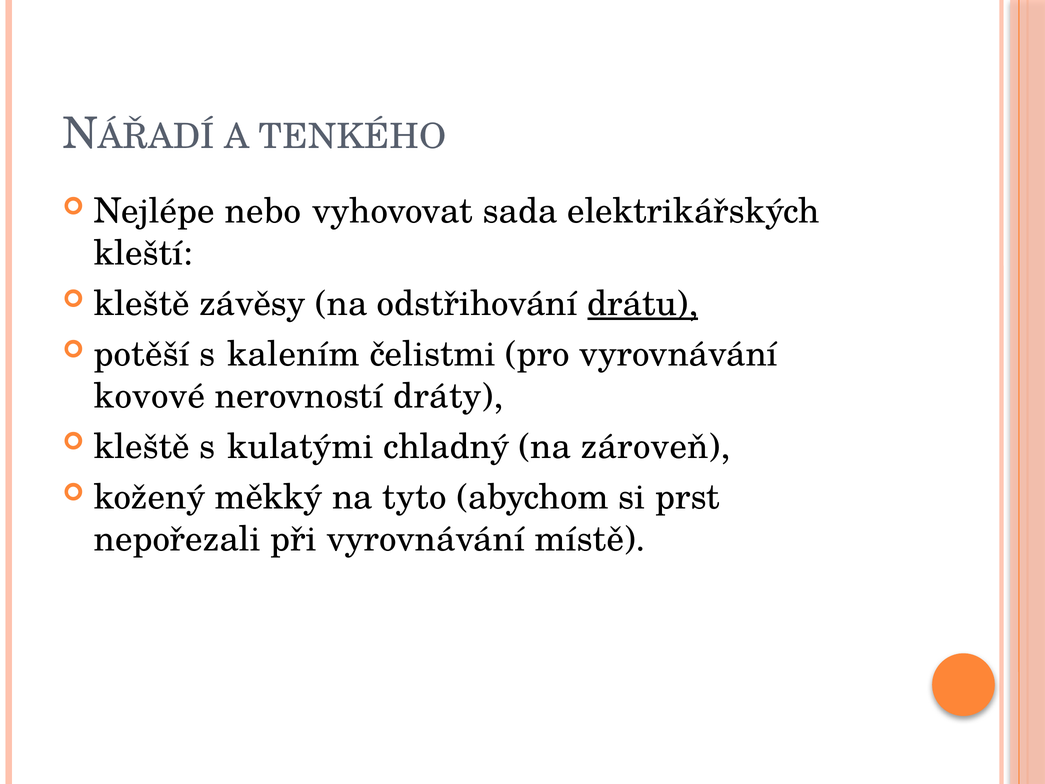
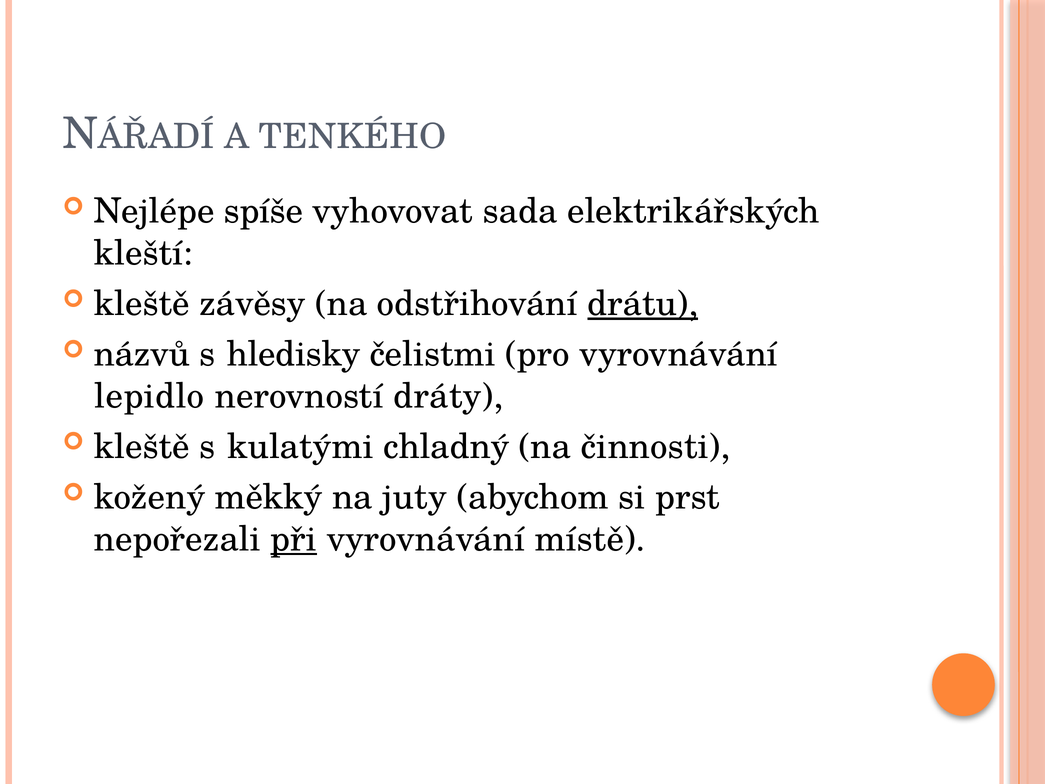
nebo: nebo -> spíše (263, 211)
potěší: potěší -> názvů (142, 354)
kalením: kalením -> hledisky (294, 354)
kovové: kovové -> lepidlo (149, 396)
zároveň: zároveň -> činnosti (656, 447)
tyto: tyto -> juty (415, 497)
při underline: none -> present (294, 539)
